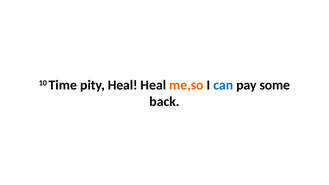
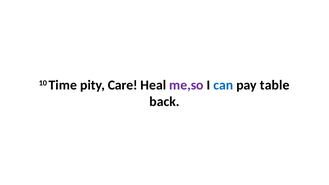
pity Heal: Heal -> Care (123, 85)
me,so colour: orange -> purple (186, 85)
some: some -> table (275, 85)
